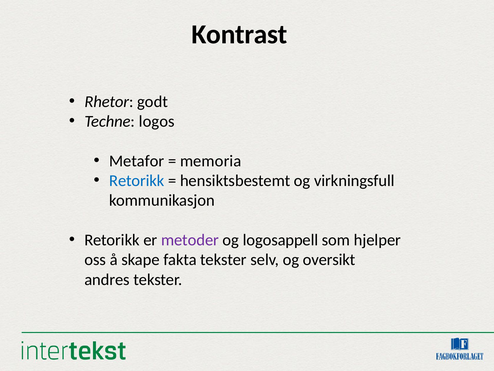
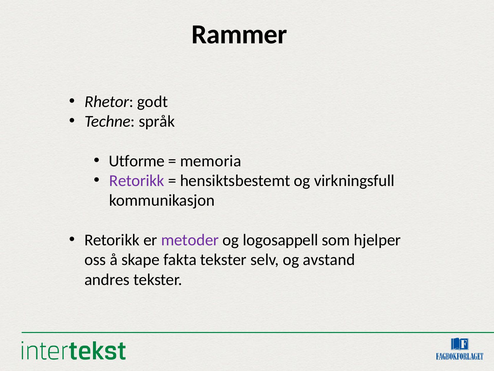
Kontrast: Kontrast -> Rammer (239, 34)
logos: logos -> språk (157, 121)
Metafor: Metafor -> Utforme (137, 161)
Retorikk colour: blue -> purple (137, 180)
oversikt: oversikt -> avstand (329, 260)
